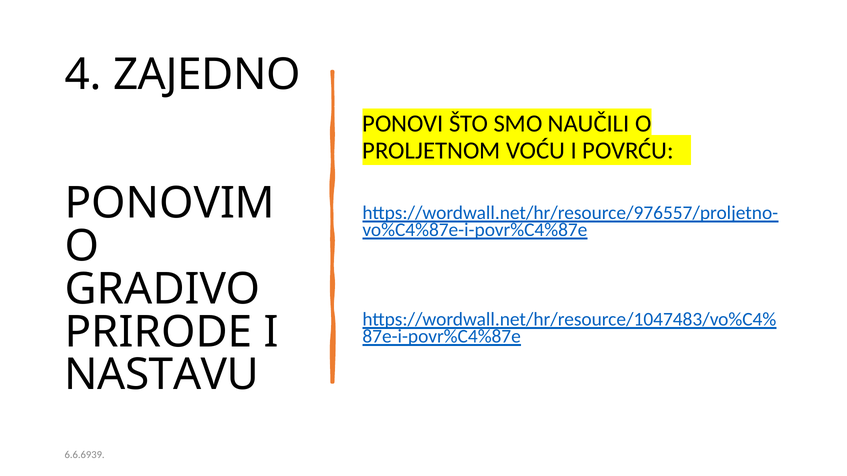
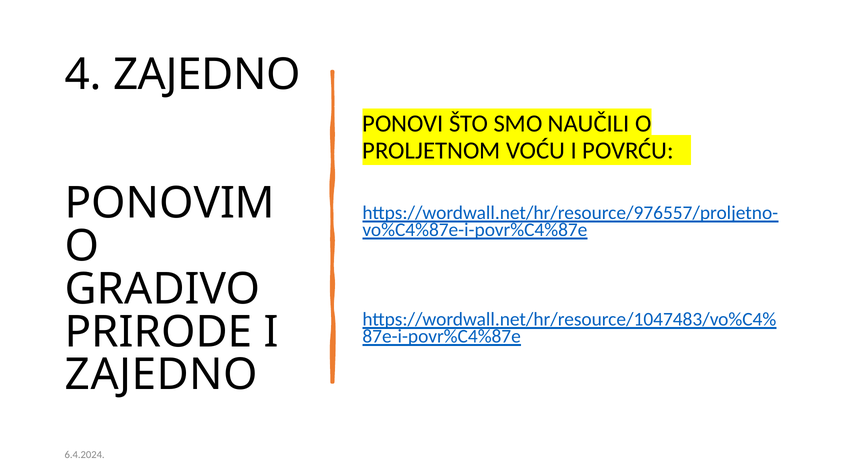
NASTAVU: NASTAVU -> ZAJEDNO (161, 375)
6.6.6939: 6.6.6939 -> 6.4.2024 (85, 455)
